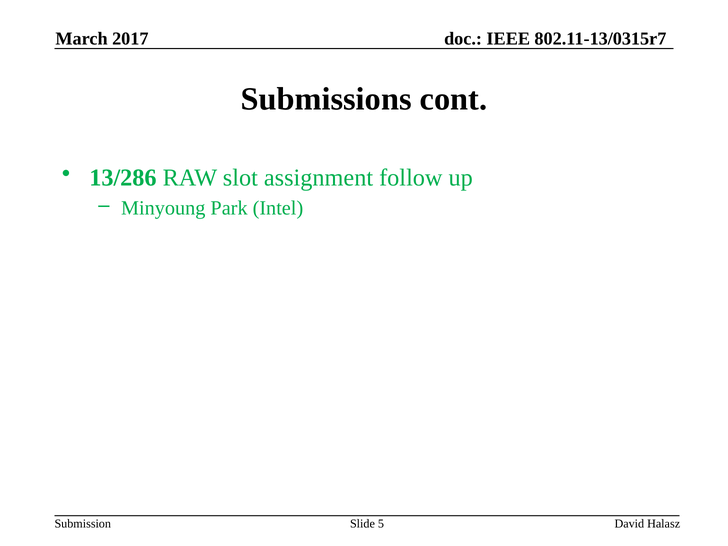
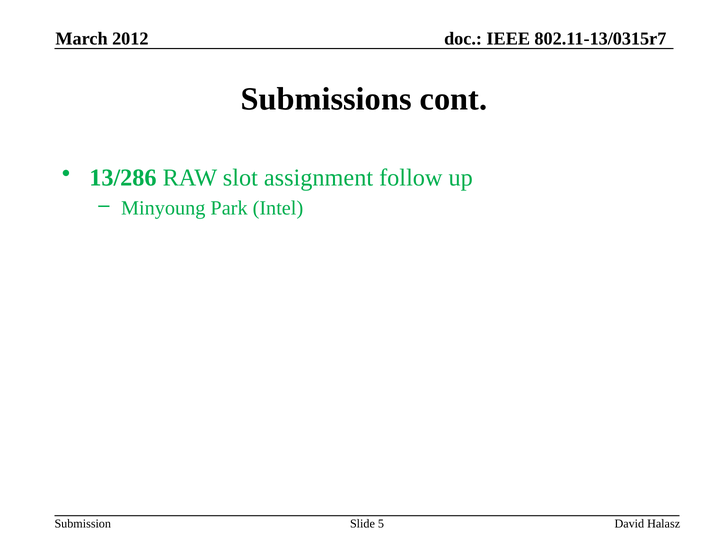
2017: 2017 -> 2012 (130, 39)
